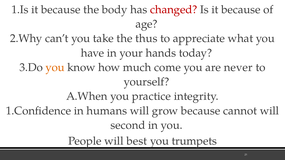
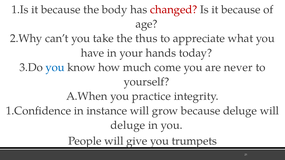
you colour: orange -> blue (55, 67)
humans: humans -> instance (107, 111)
because cannot: cannot -> deluge (240, 111)
second: second -> deluge (128, 125)
best: best -> give (137, 141)
